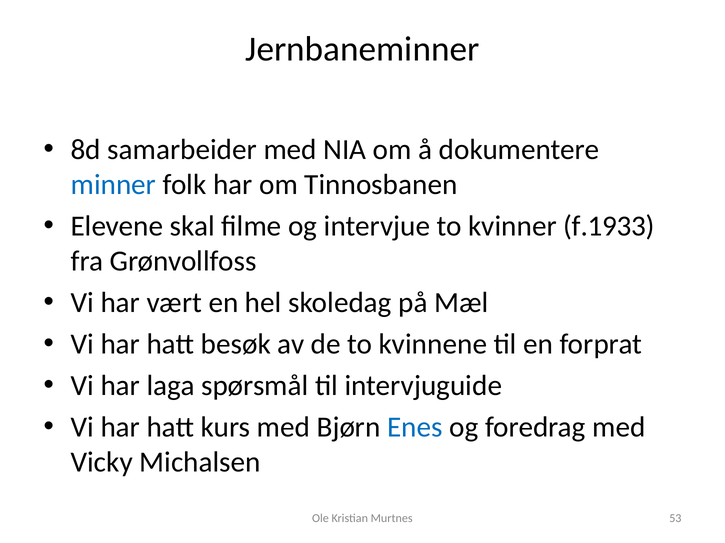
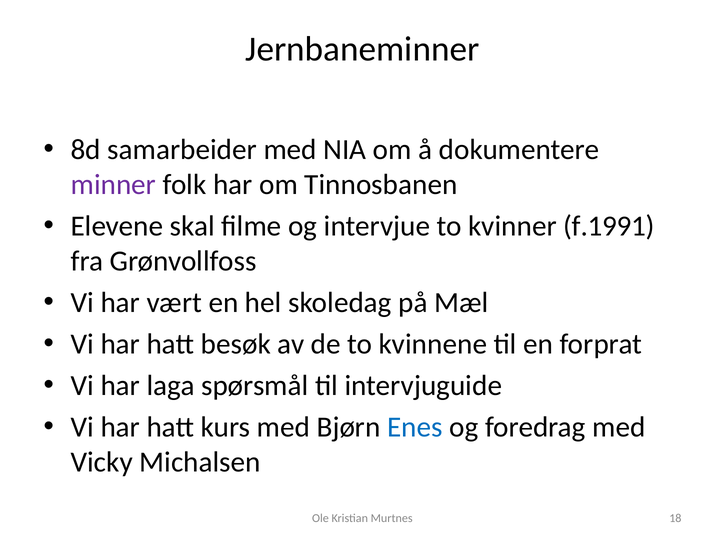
minner colour: blue -> purple (113, 185)
f.1933: f.1933 -> f.1991 (609, 227)
53: 53 -> 18 (675, 519)
